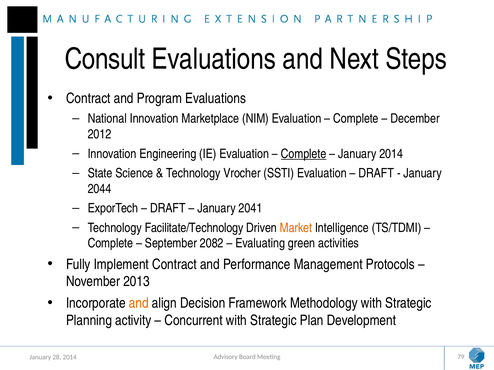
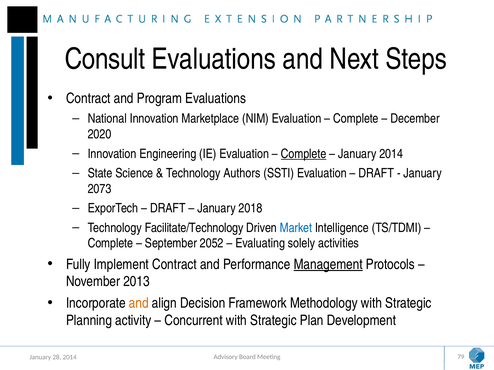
2012: 2012 -> 2020 (100, 134)
Vrocher: Vrocher -> Authors (242, 173)
2044: 2044 -> 2073 (100, 189)
2041: 2041 -> 2018 (251, 209)
Market colour: orange -> blue (296, 228)
2082: 2082 -> 2052 (212, 244)
green: green -> solely (302, 244)
Management underline: none -> present (328, 265)
